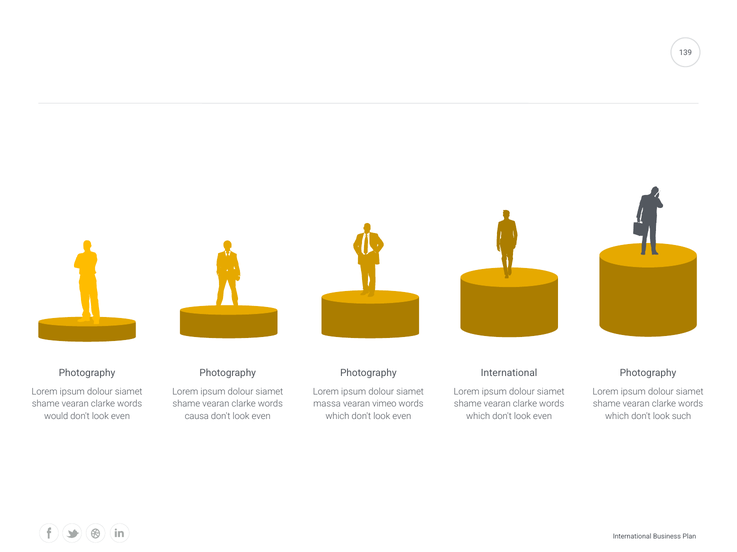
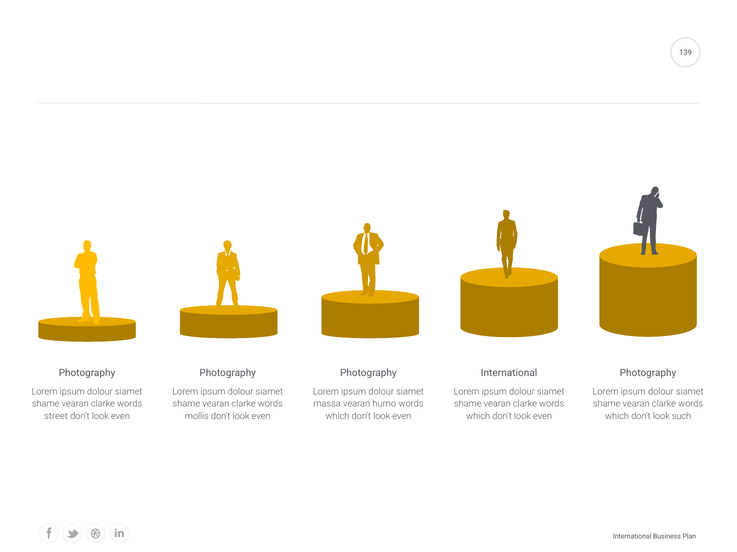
vimeo: vimeo -> humo (384, 404)
would: would -> street (56, 417)
causa: causa -> mollis (197, 417)
